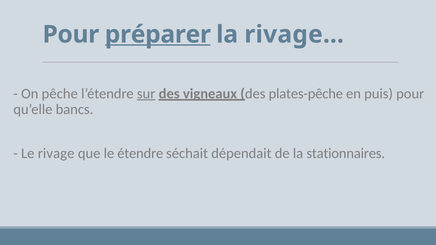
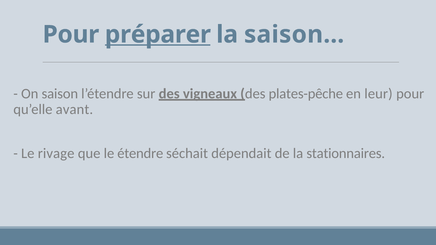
rivage…: rivage… -> saison… (294, 35)
pêche: pêche -> saison (60, 94)
sur underline: present -> none (146, 94)
puis: puis -> leur (378, 94)
bancs: bancs -> avant (74, 109)
